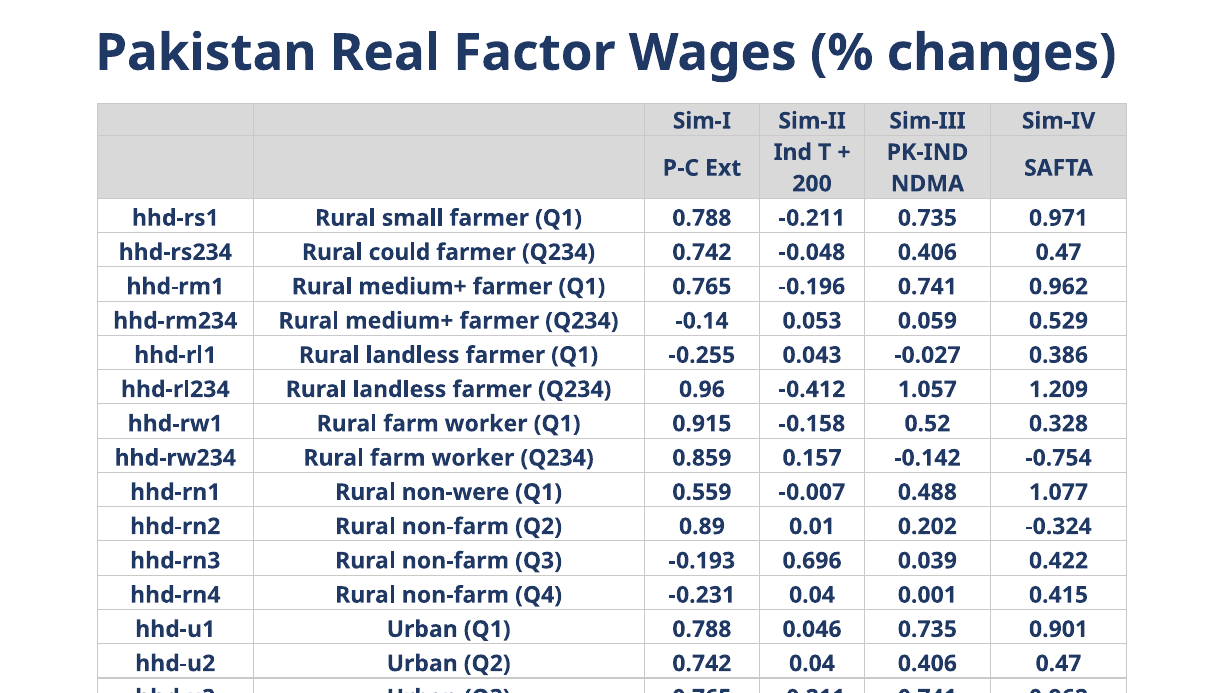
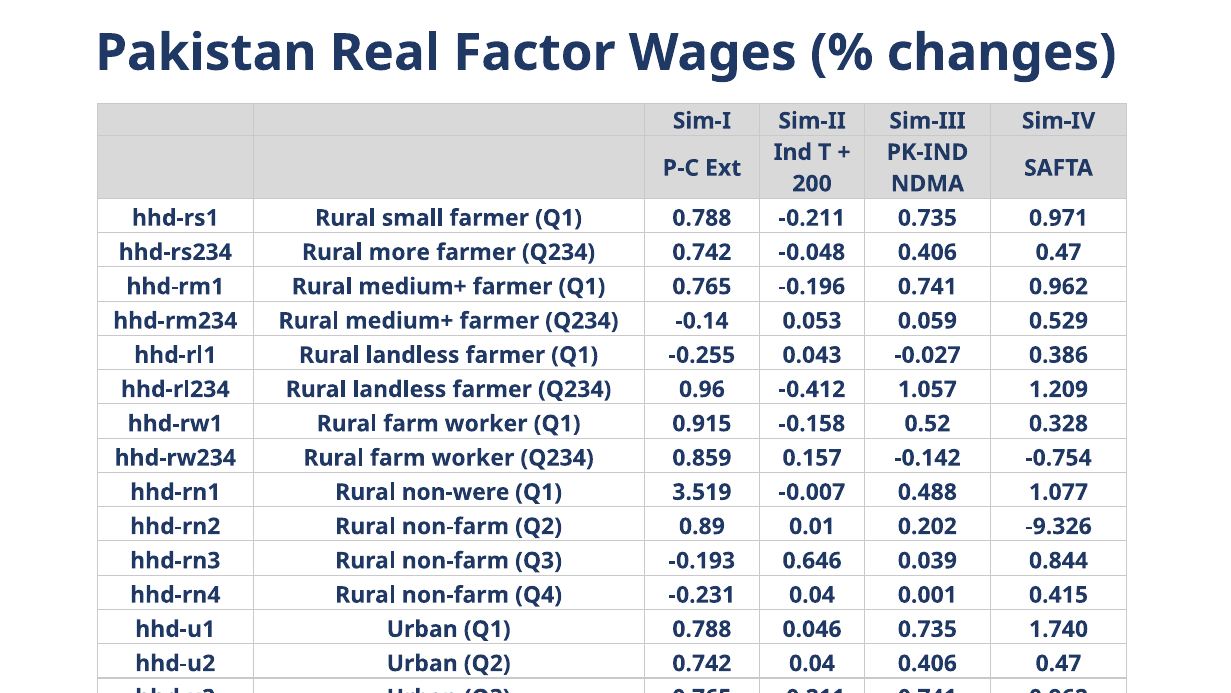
could: could -> more (399, 252)
0.559: 0.559 -> 3.519 (702, 492)
-0.324: -0.324 -> -9.326 (1059, 526)
0.696: 0.696 -> 0.646 (812, 560)
0.422: 0.422 -> 0.844 (1059, 560)
0.901: 0.901 -> 1.740 (1059, 629)
